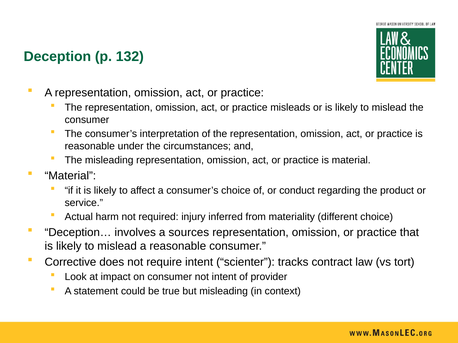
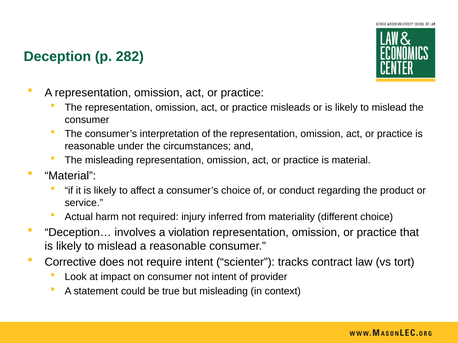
132: 132 -> 282 (130, 57)
sources: sources -> violation (189, 233)
